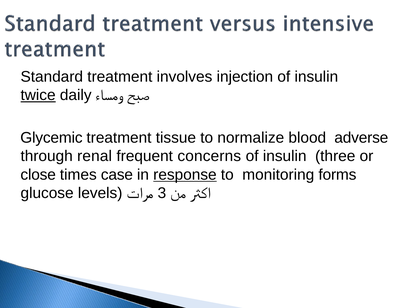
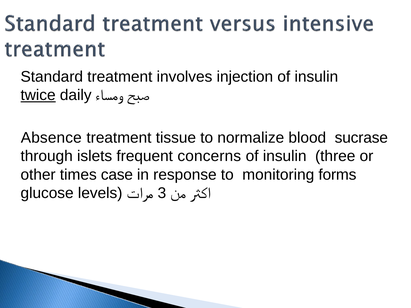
Glycemic: Glycemic -> Absence (51, 138)
adverse: adverse -> sucrase (361, 138)
renal: renal -> islets (95, 156)
close: close -> other (38, 175)
response underline: present -> none (185, 175)
